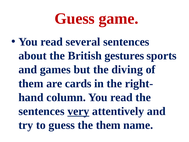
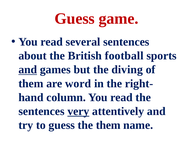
gestures: gestures -> football (124, 56)
and underline: none -> present (28, 69)
cards: cards -> word (78, 83)
